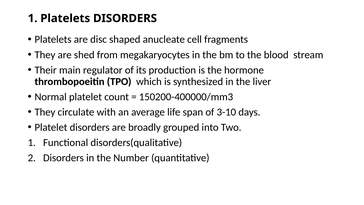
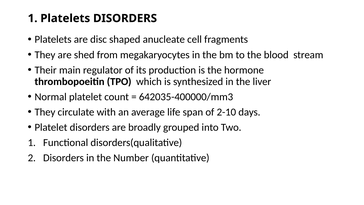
150200-400000/mm3: 150200-400000/mm3 -> 642035-400000/mm3 (186, 97)
3-10: 3-10 -> 2-10 (226, 112)
